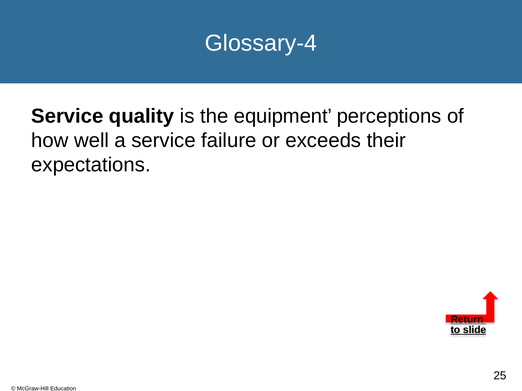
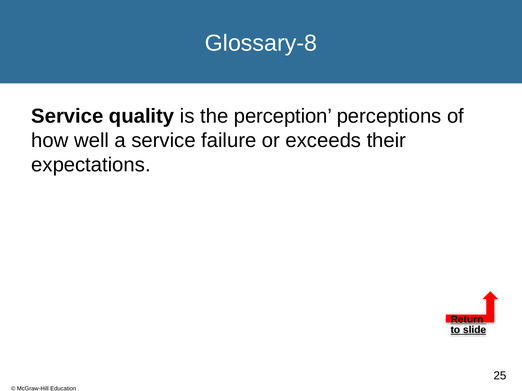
Glossary-4: Glossary-4 -> Glossary-8 (261, 43)
equipment: equipment -> perception (283, 116)
